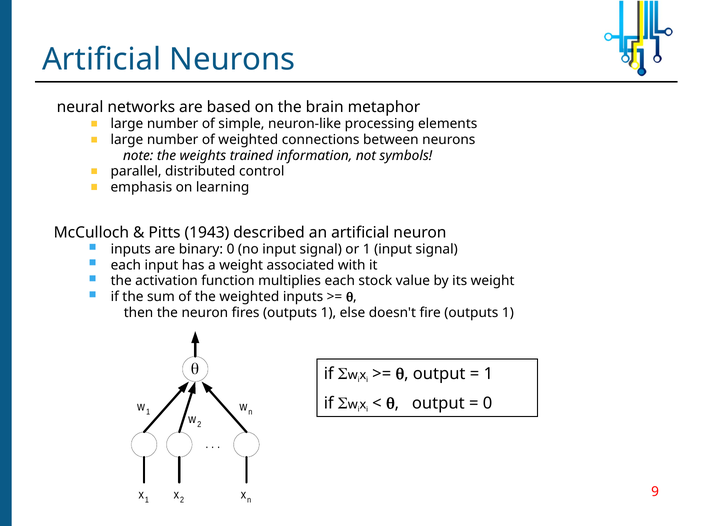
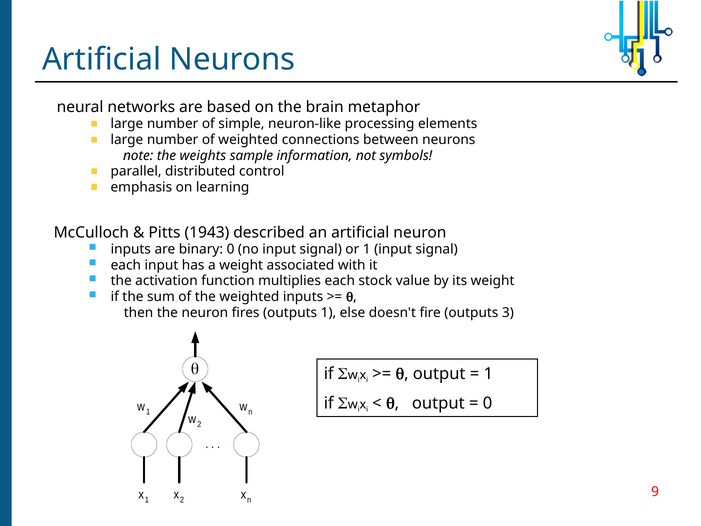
trained: trained -> sample (251, 155)
fire outputs 1: 1 -> 3 (508, 312)
